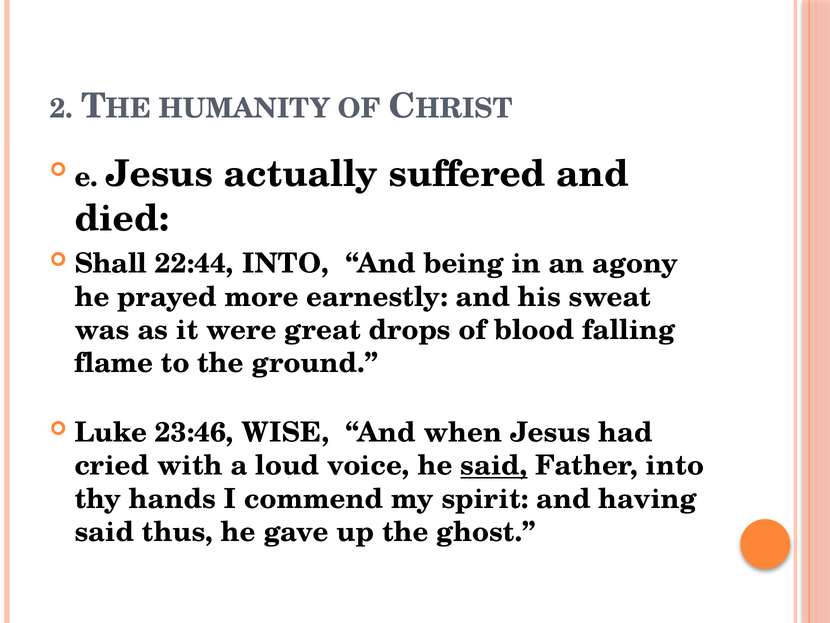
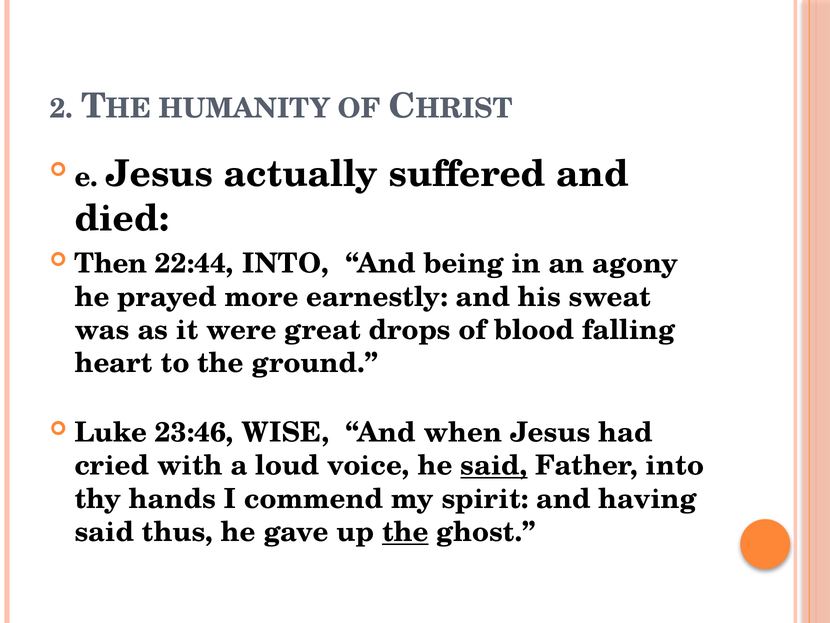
Shall: Shall -> Then (111, 263)
flame: flame -> heart (114, 363)
the underline: none -> present (405, 532)
